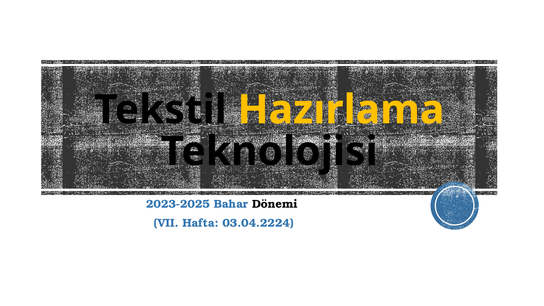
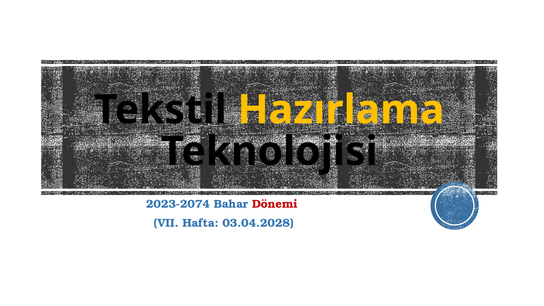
2023-2025: 2023-2025 -> 2023-2074 (178, 204)
Dönemi colour: black -> red (275, 204)
03.04.2224: 03.04.2224 -> 03.04.2028 (258, 223)
